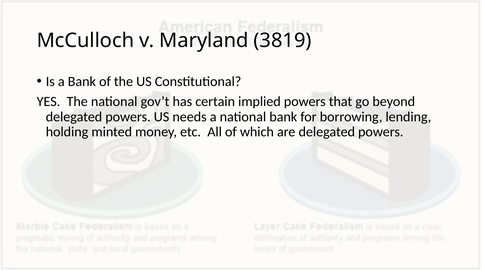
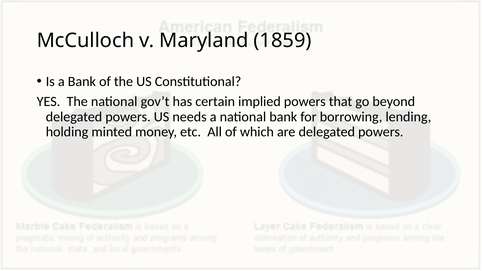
3819: 3819 -> 1859 (283, 40)
